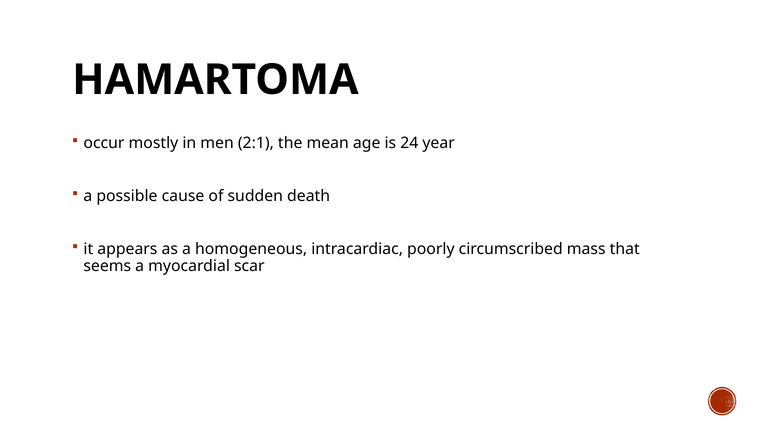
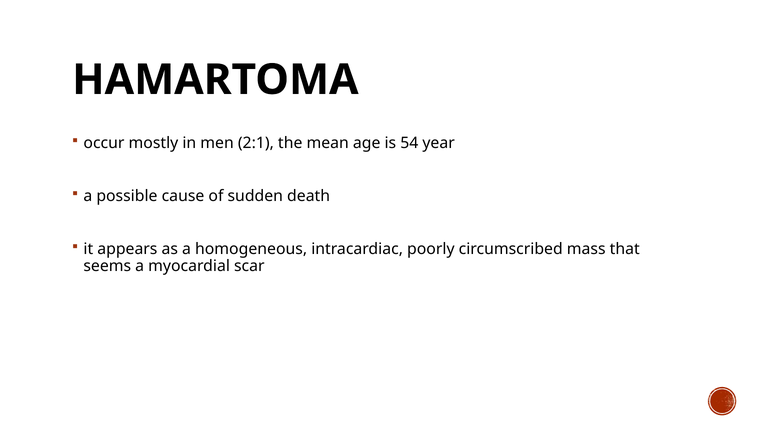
24: 24 -> 54 (409, 143)
